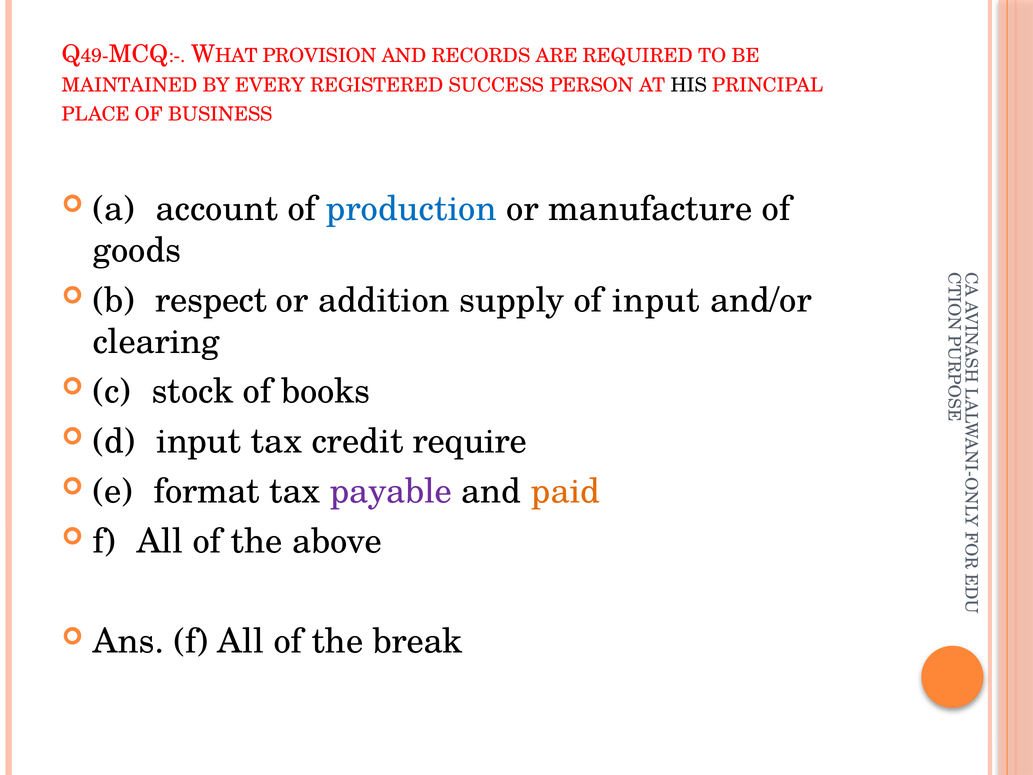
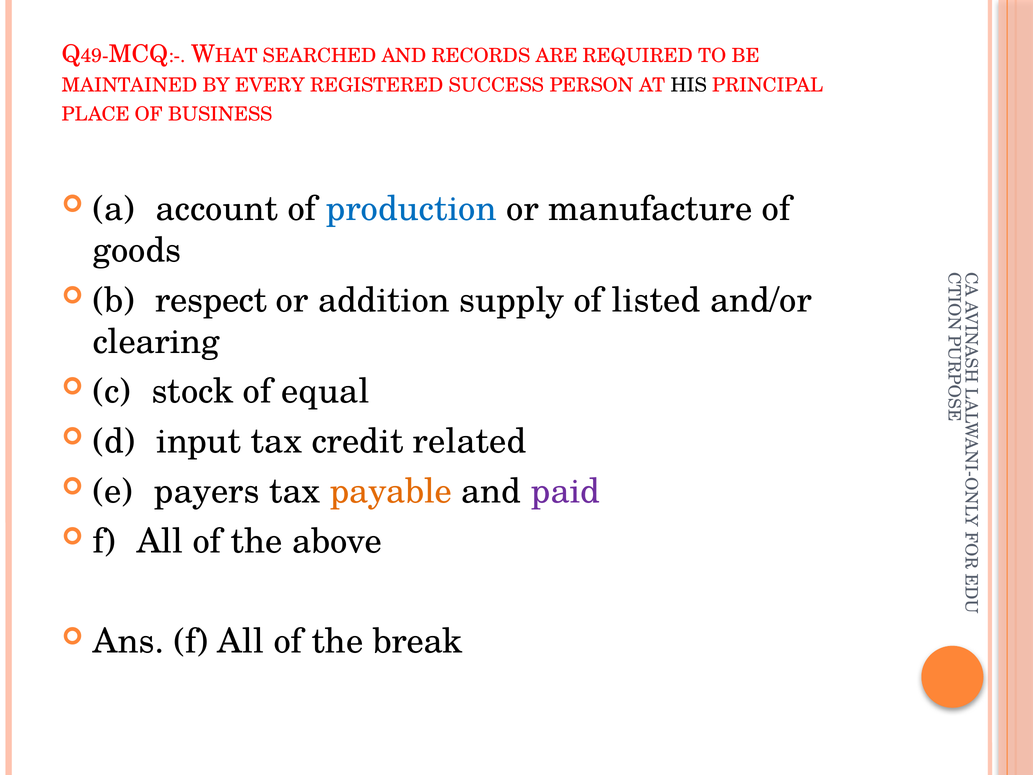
PROVISION: PROVISION -> SEARCHED (320, 56)
of input: input -> listed (656, 300)
books: books -> equal (325, 391)
require: require -> related (470, 441)
format: format -> payers (207, 491)
payable colour: purple -> orange (391, 491)
paid colour: orange -> purple (566, 491)
